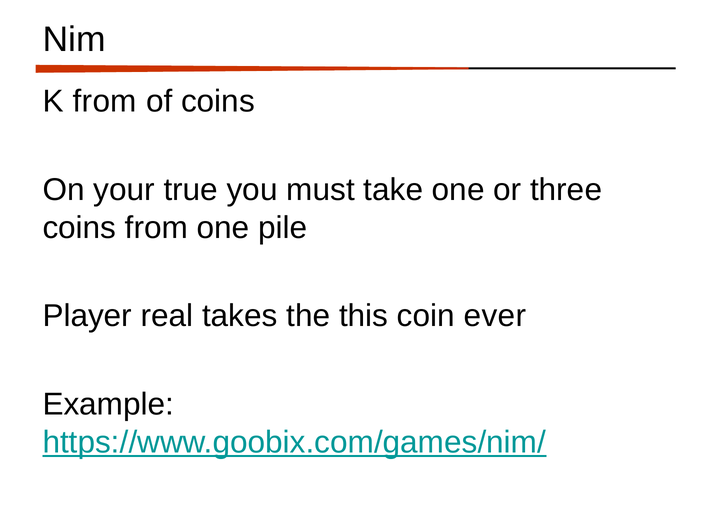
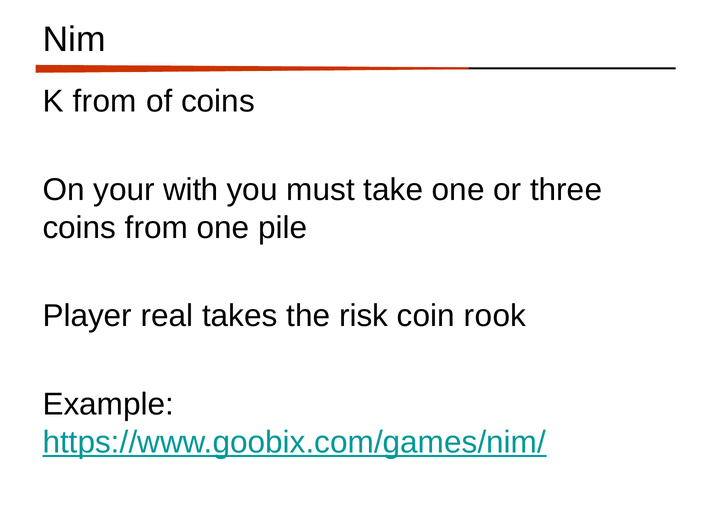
true: true -> with (191, 190)
this: this -> risk (364, 316)
ever: ever -> rook (495, 316)
